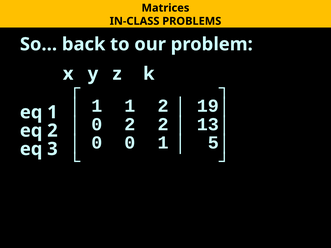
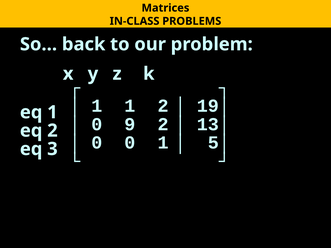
0 2: 2 -> 9 (130, 124)
